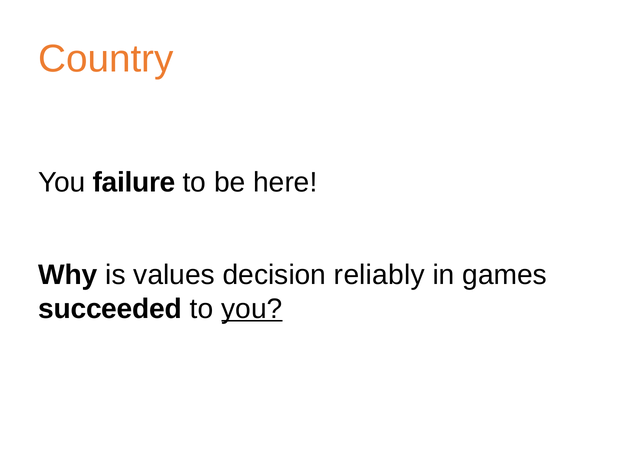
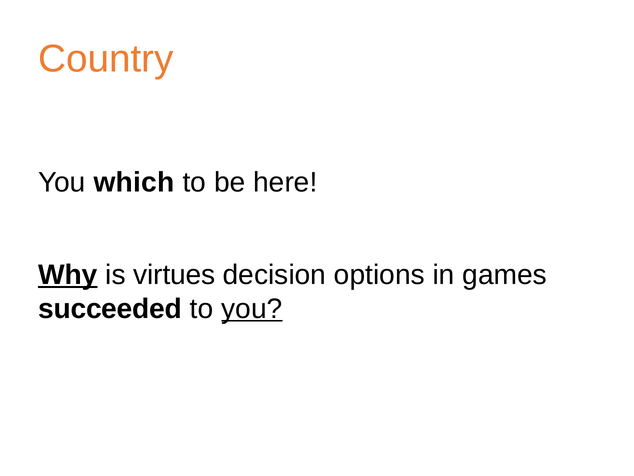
failure: failure -> which (134, 182)
Why underline: none -> present (68, 275)
values: values -> virtues (174, 275)
reliably: reliably -> options (379, 275)
